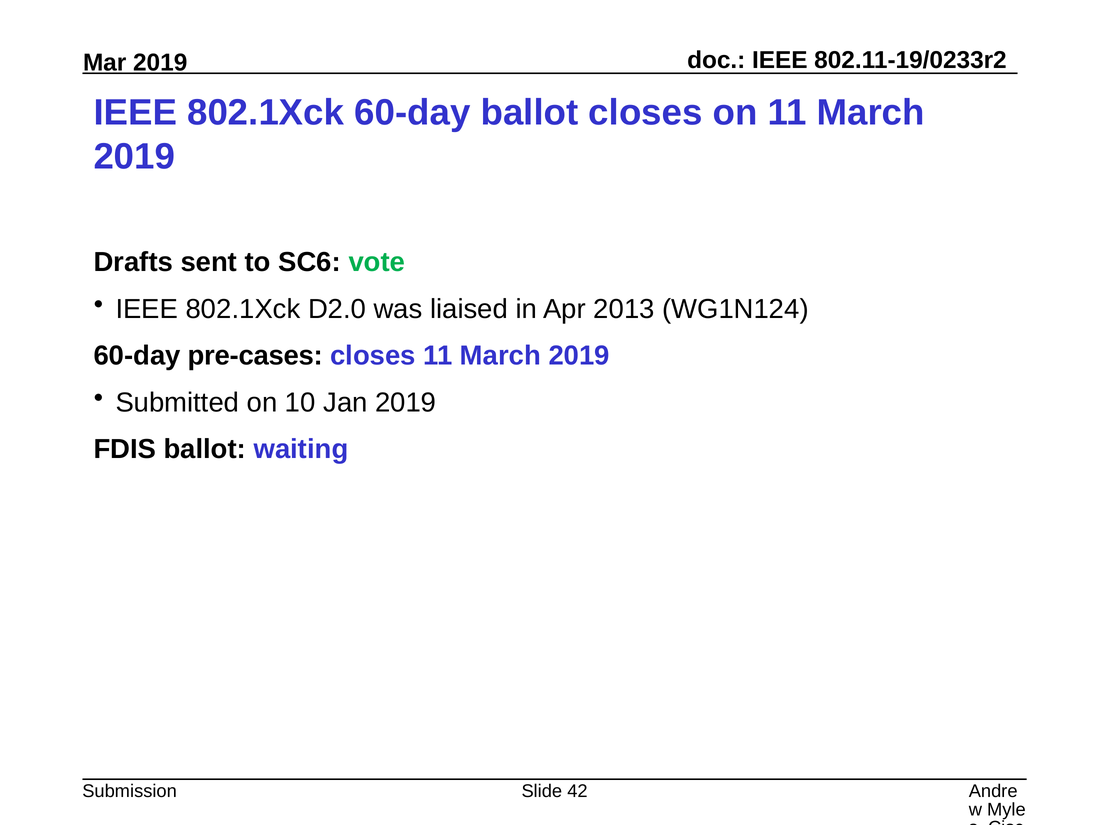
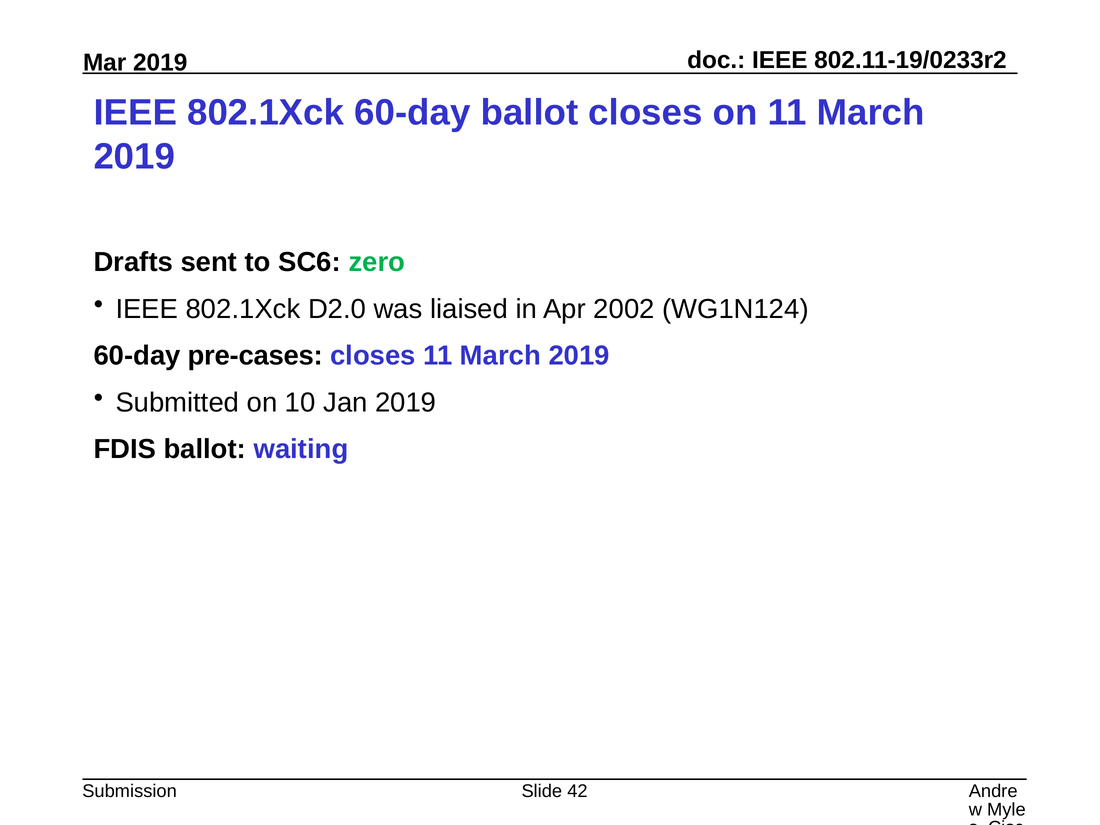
vote: vote -> zero (377, 262)
2013: 2013 -> 2002 (624, 309)
